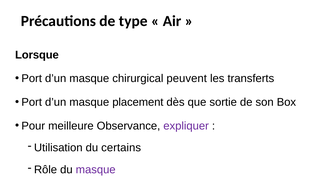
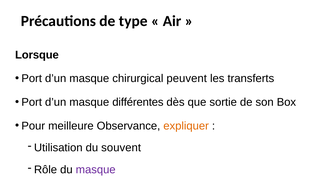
placement: placement -> différentes (138, 102)
expliquer colour: purple -> orange (186, 126)
certains: certains -> souvent (121, 148)
